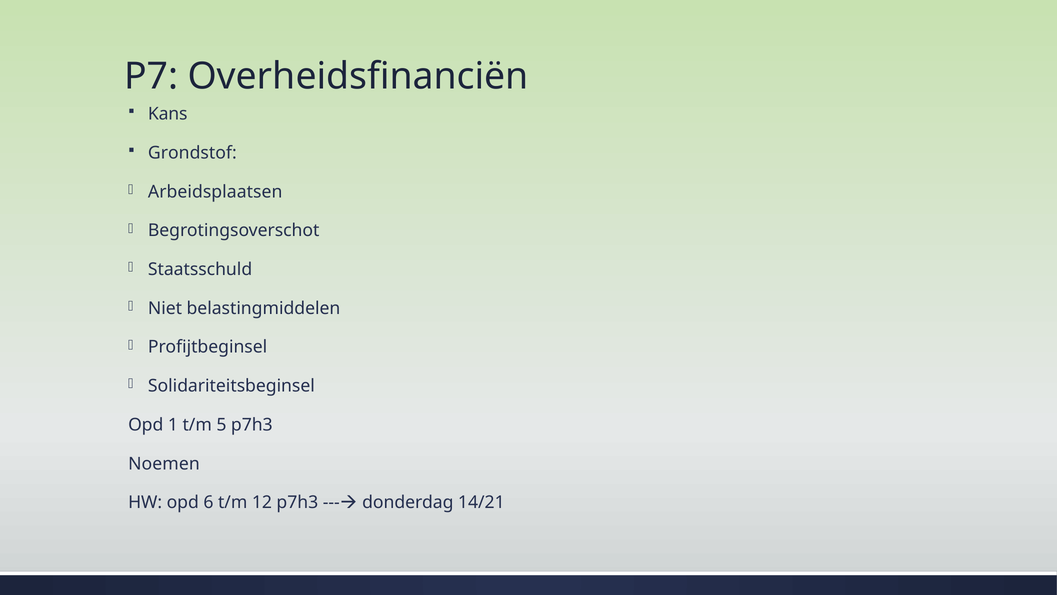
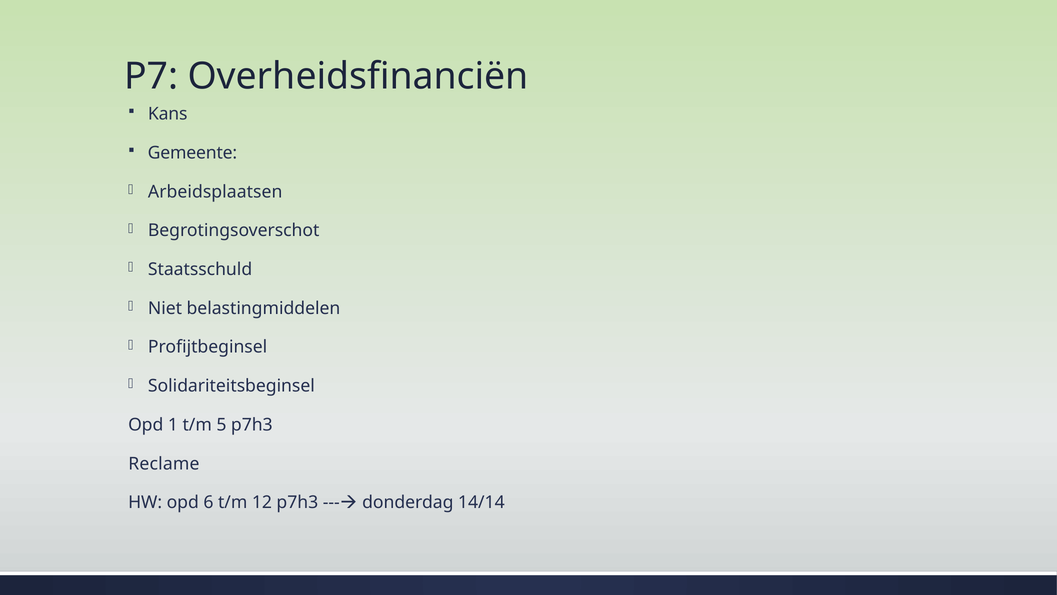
Grondstof: Grondstof -> Gemeente (192, 153)
Noemen: Noemen -> Reclame (164, 463)
14/21: 14/21 -> 14/14 (481, 502)
